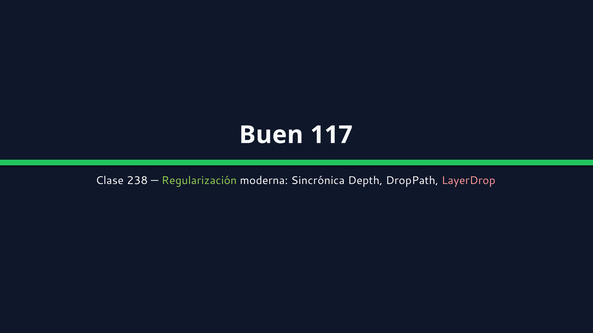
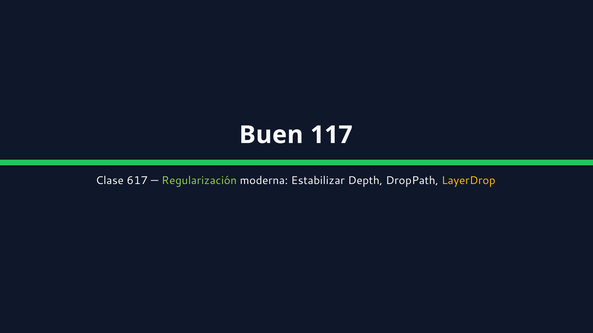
238: 238 -> 617 (137, 181)
Sincrónica: Sincrónica -> Estabilizar (318, 181)
LayerDrop colour: pink -> yellow (469, 181)
